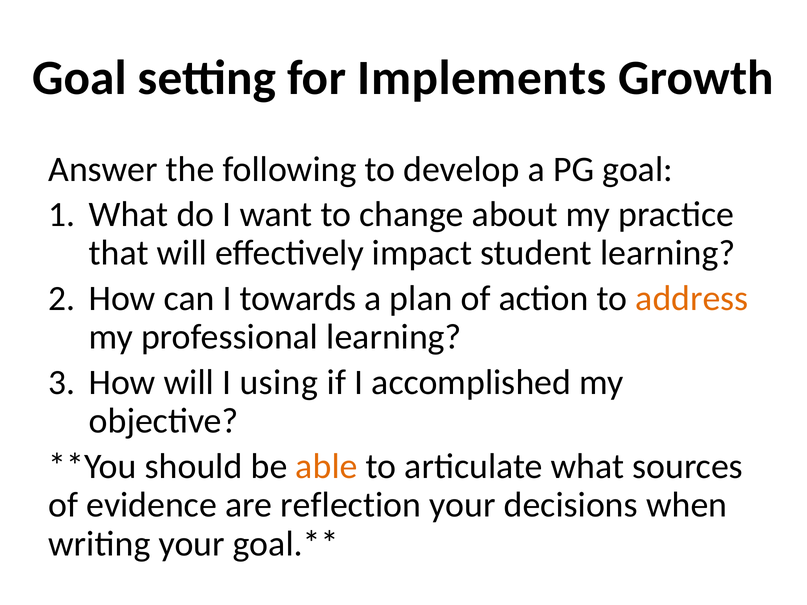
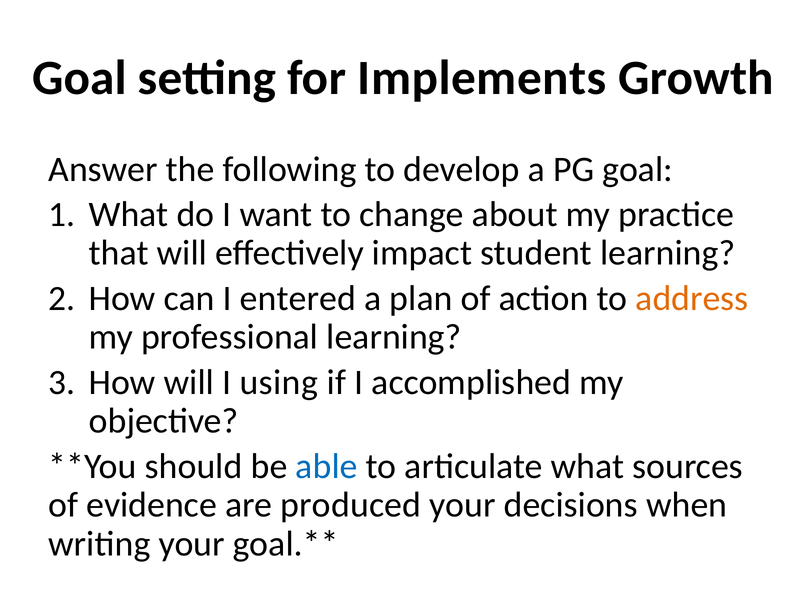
towards: towards -> entered (298, 298)
able colour: orange -> blue (327, 466)
reflection: reflection -> produced (351, 505)
